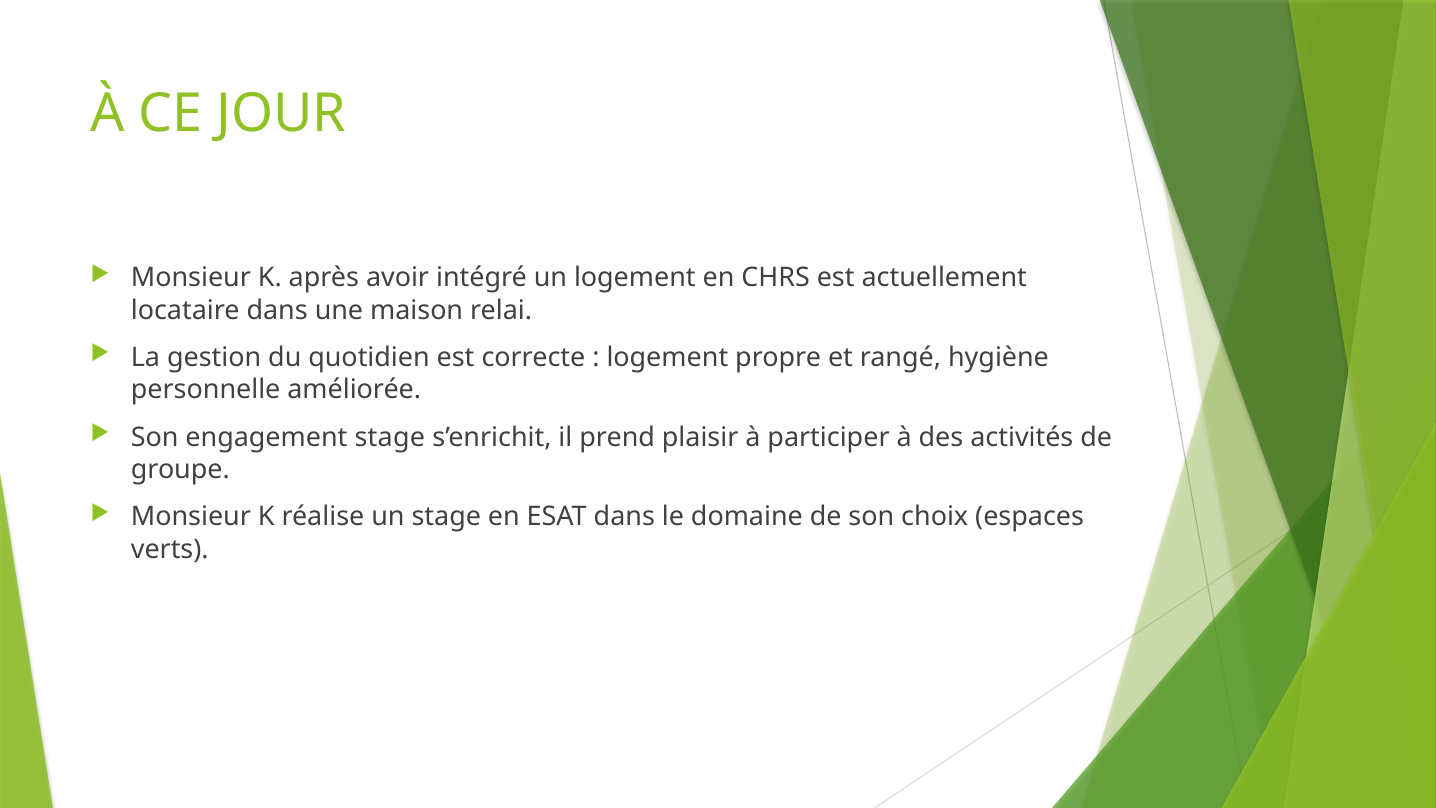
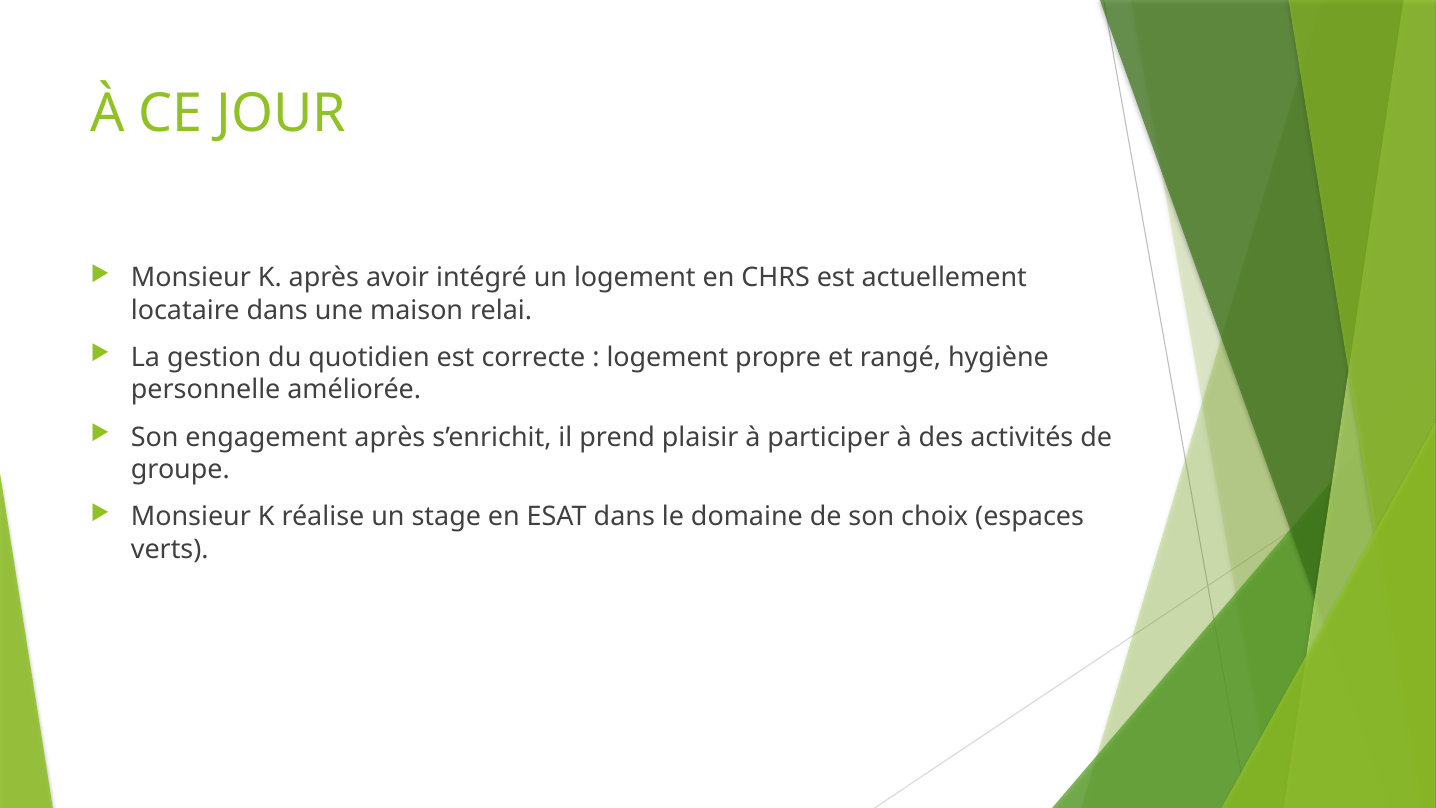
engagement stage: stage -> après (390, 437)
